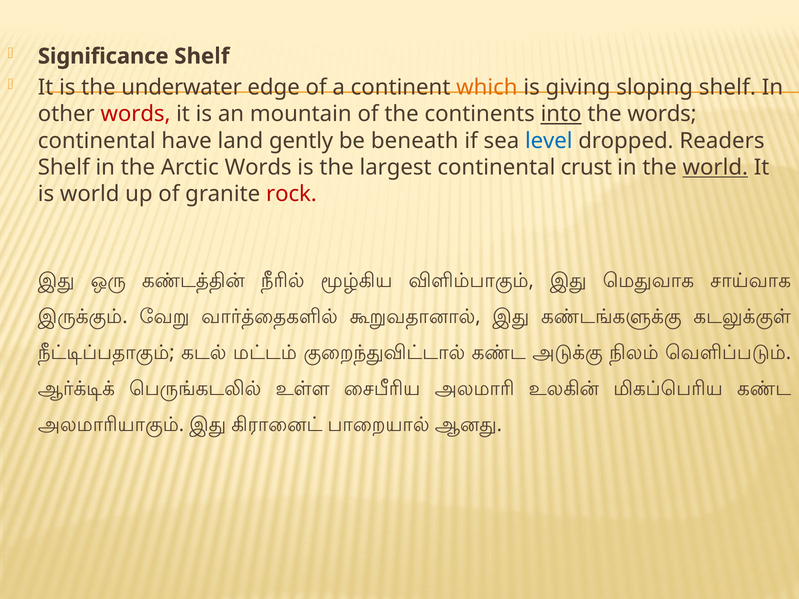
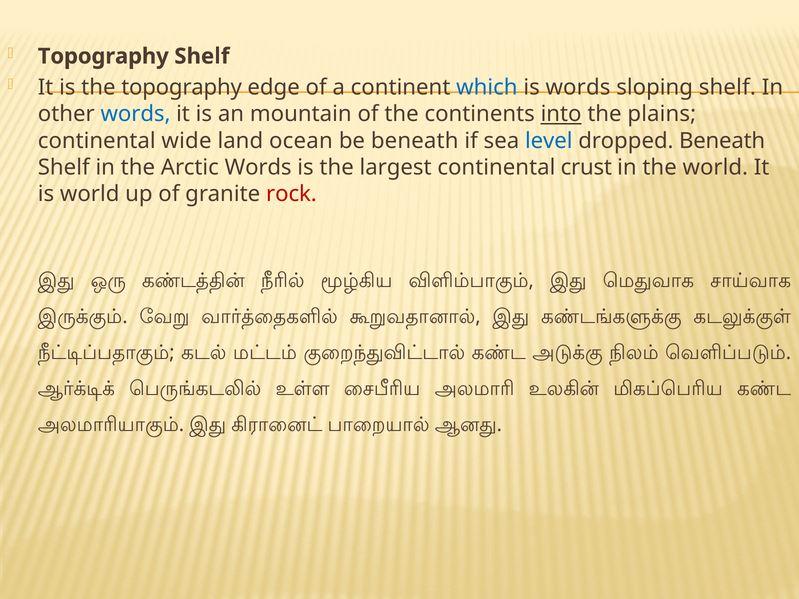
Significance: Significance -> Topography (103, 56)
the underwater: underwater -> topography (182, 87)
which colour: orange -> blue (487, 87)
is giving: giving -> words (578, 87)
words colour: red -> blue (136, 114)
the words: words -> plains (662, 114)
have: have -> wide (187, 141)
gently: gently -> ocean (301, 141)
dropped Readers: Readers -> Beneath (722, 141)
world underline: present -> none (715, 167)
